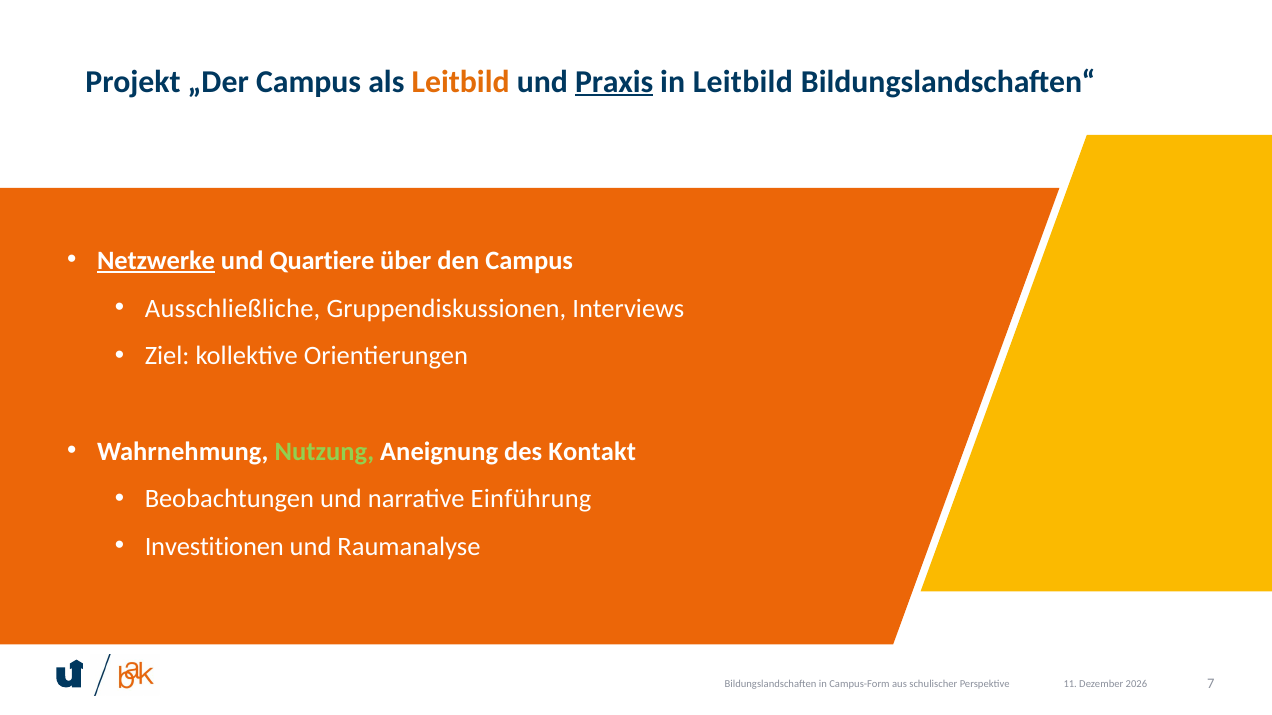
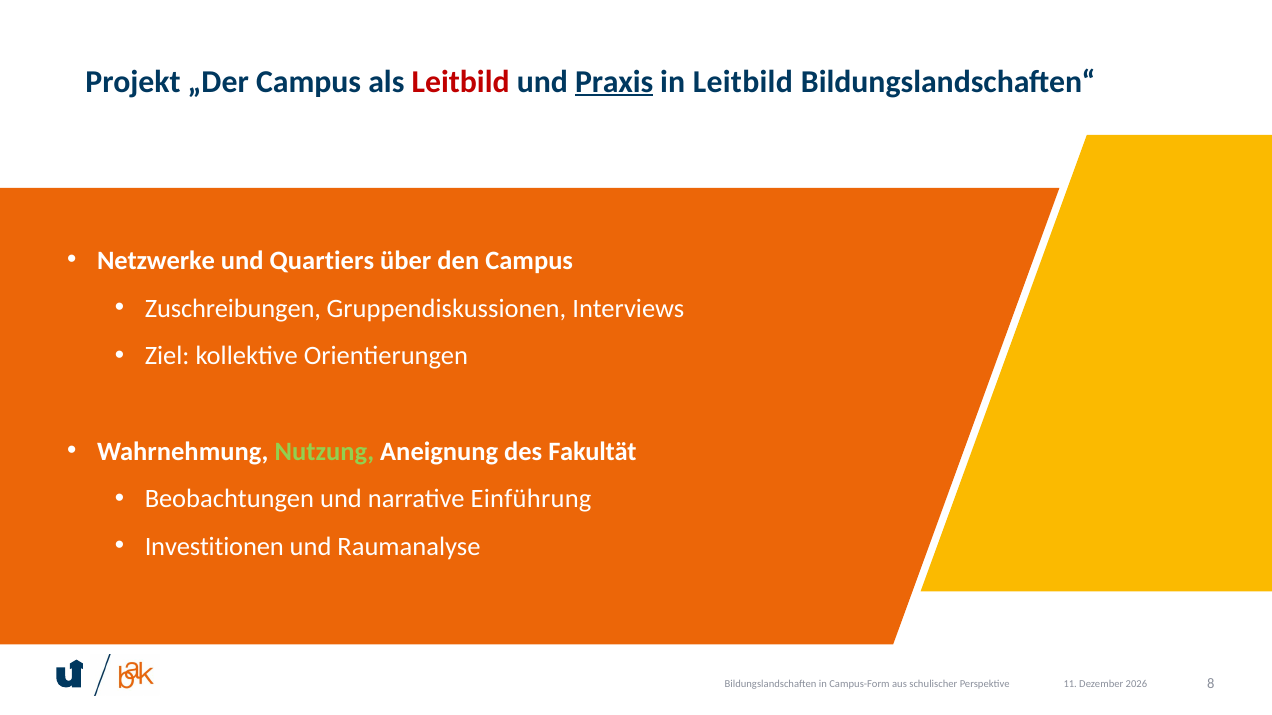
Leitbild colour: orange -> red (461, 82)
Netzwerke underline: present -> none (156, 261)
Quartiere: Quartiere -> Quartiers (322, 261)
Ausschließliche: Ausschließliche -> Zuschreibungen (233, 309)
Kontakt: Kontakt -> Fakultät (592, 452)
7: 7 -> 8 (1211, 684)
